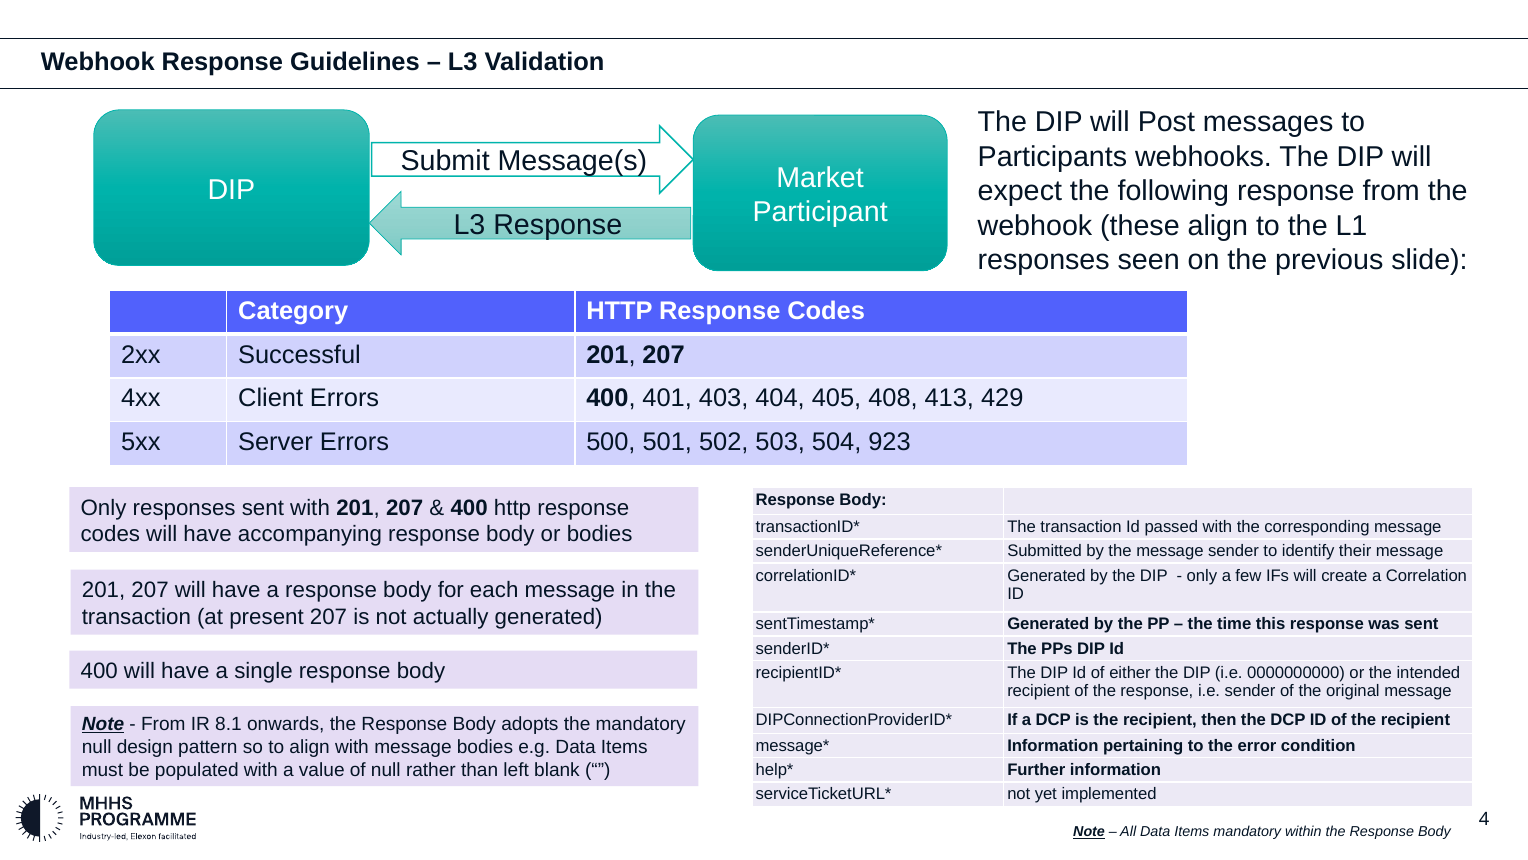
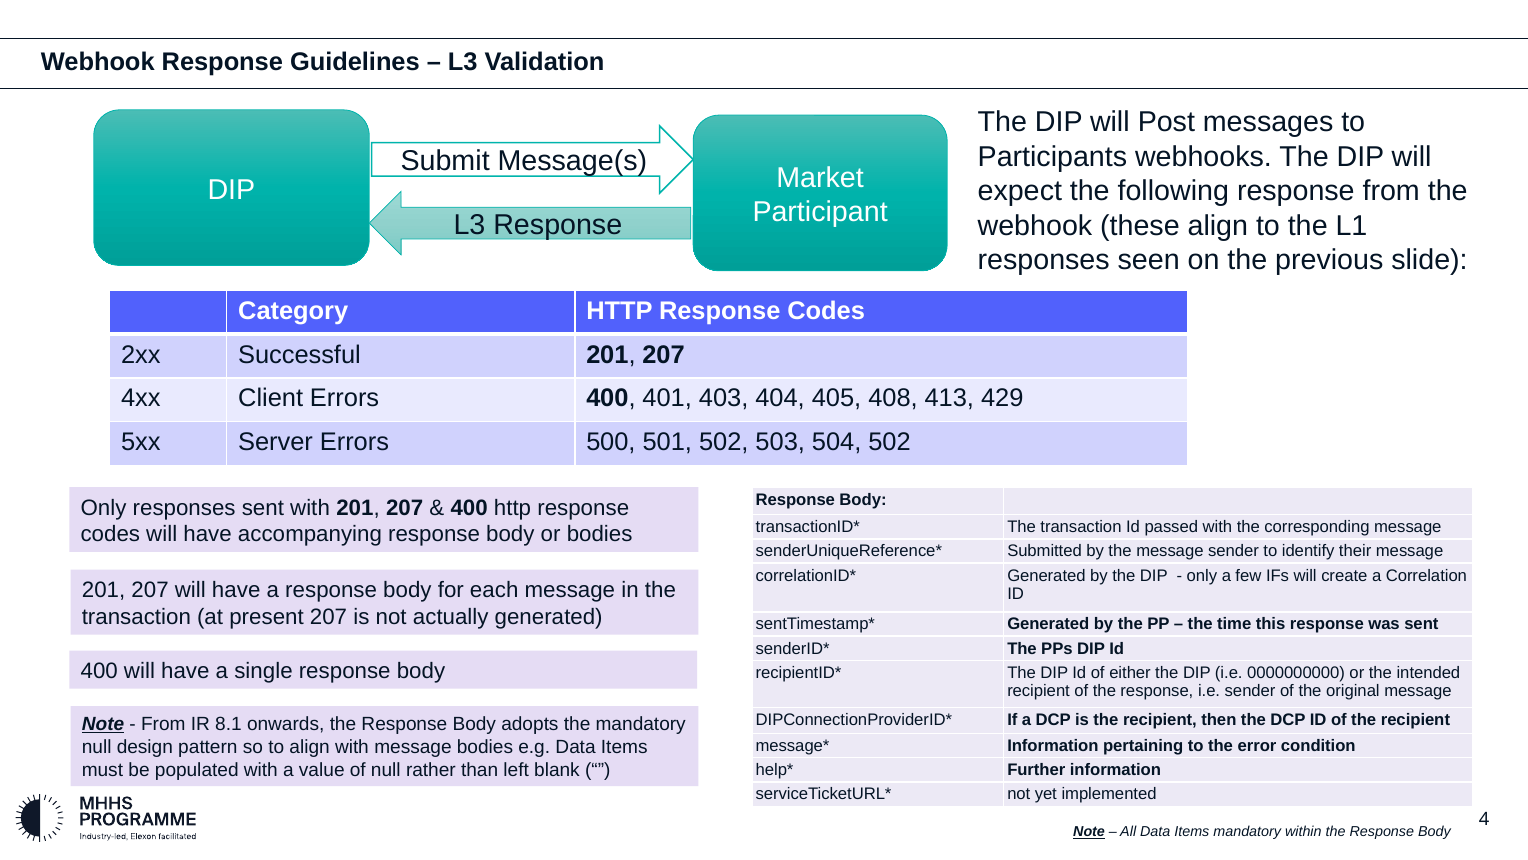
504 923: 923 -> 502 (890, 442)
